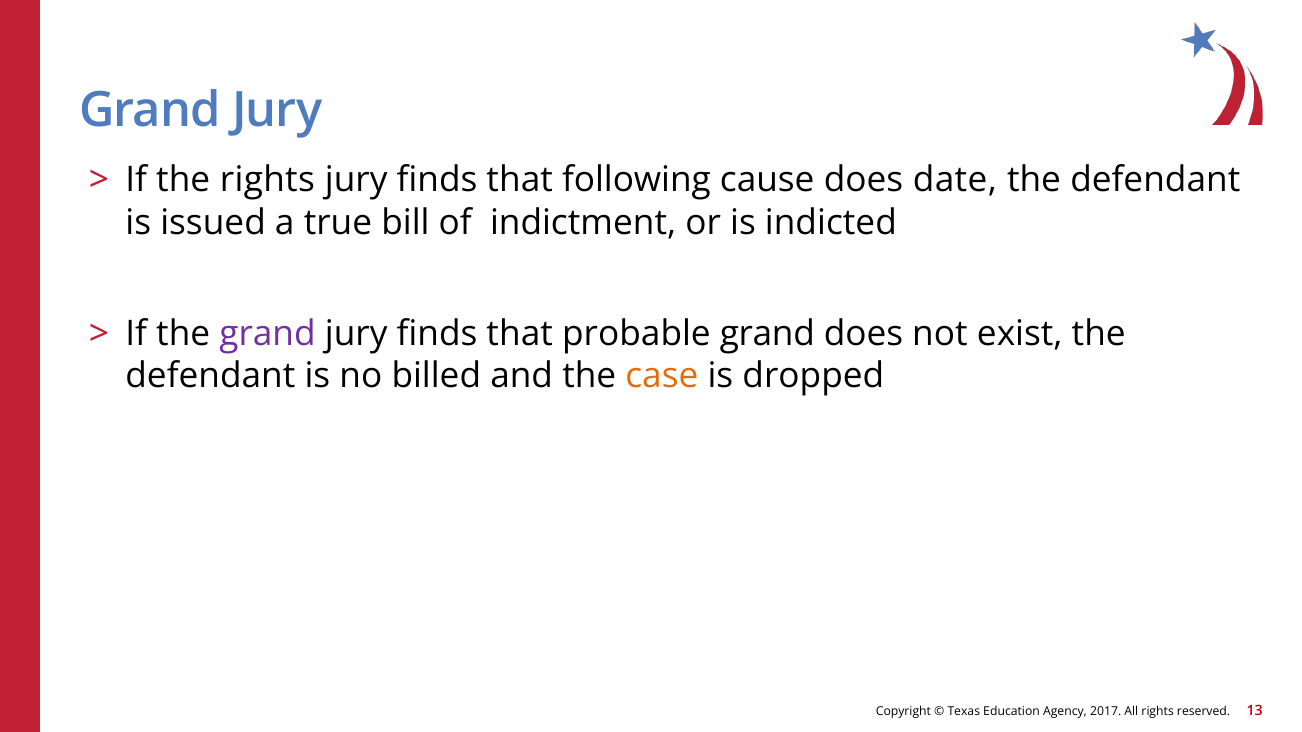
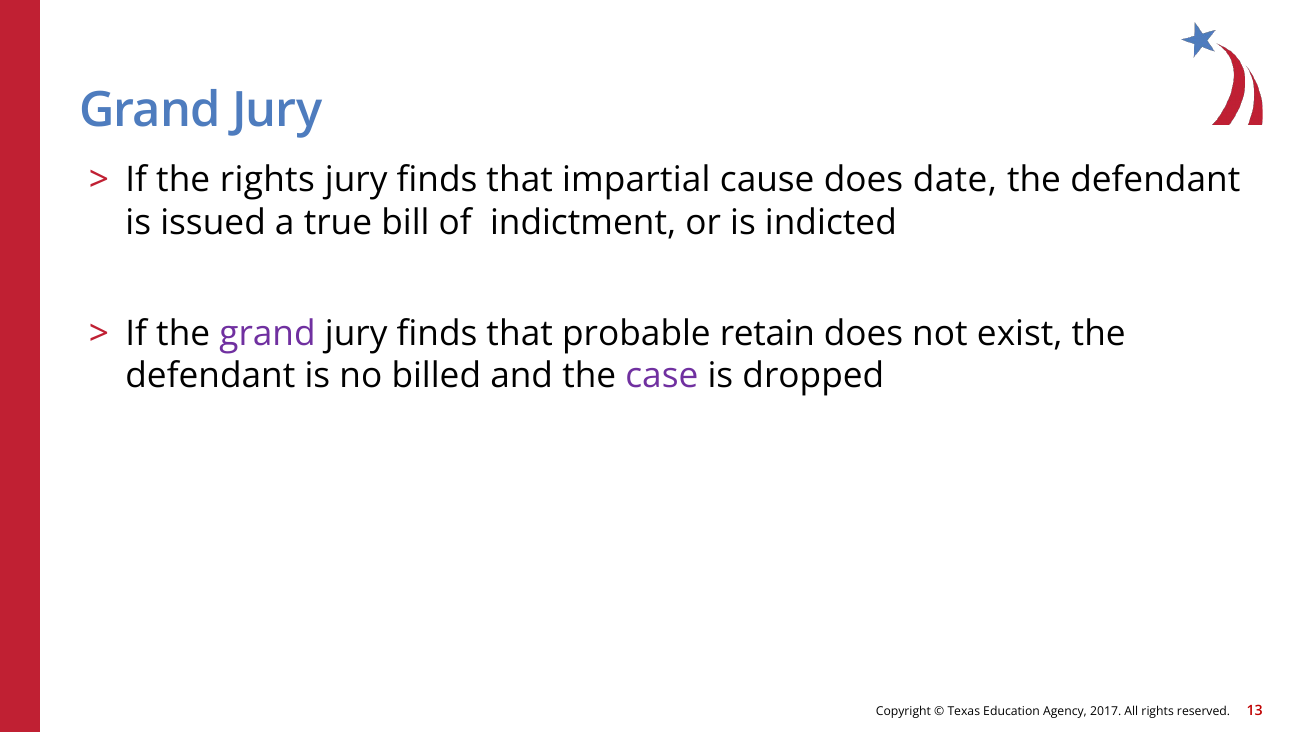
following: following -> impartial (636, 180)
probable grand: grand -> retain (767, 334)
case colour: orange -> purple (662, 377)
